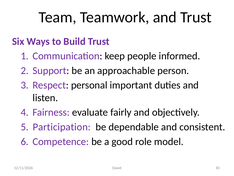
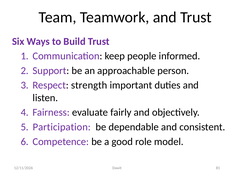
personal: personal -> strength (89, 85)
